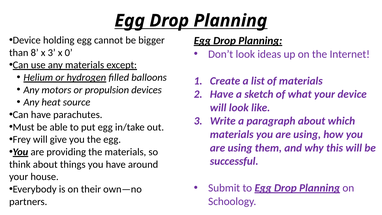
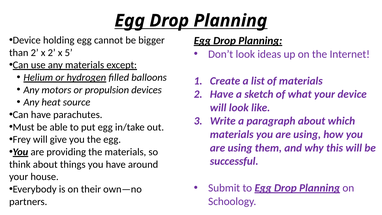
than 8: 8 -> 2 (35, 53)
x 3: 3 -> 2 (52, 53)
0: 0 -> 5 (69, 53)
